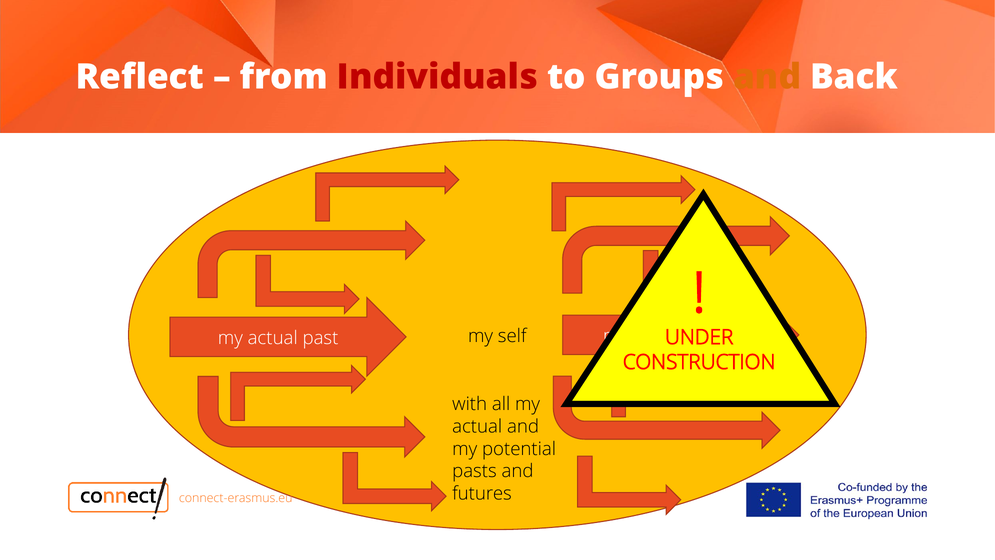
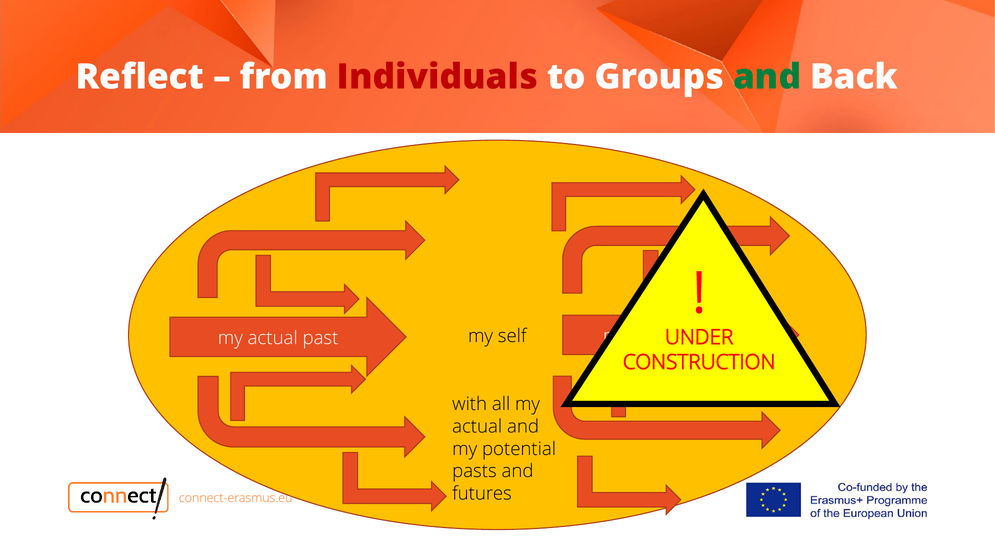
and colour: orange -> green (767, 77)
